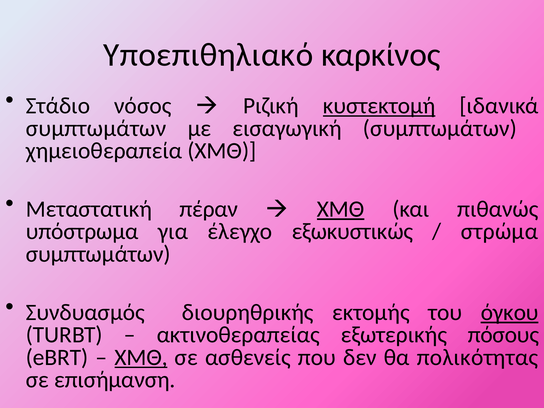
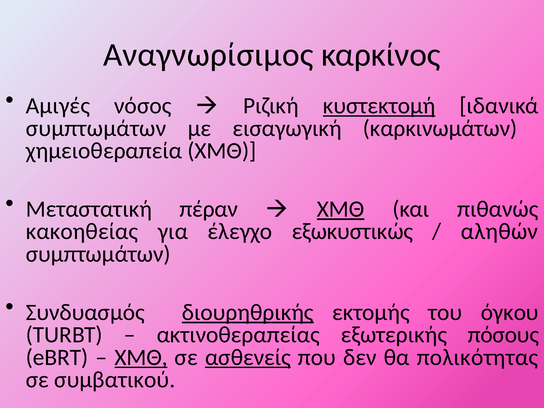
Υποεπιθηλιακό: Υποεπιθηλιακό -> Αναγνωρίσιμος (208, 55)
Στάδιο: Στάδιο -> Αμιγές (58, 106)
εισαγωγική συμπτωμάτων: συμπτωμάτων -> καρκινωμάτων (440, 128)
υπόστρωμα: υπόστρωμα -> κακοηθείας (82, 232)
στρώμα: στρώμα -> αληθών (500, 232)
διουρηθρικής underline: none -> present (248, 312)
όγκου underline: present -> none (510, 312)
ασθενείς underline: none -> present (248, 357)
επισήμανση: επισήμανση -> συμβατικού (115, 380)
